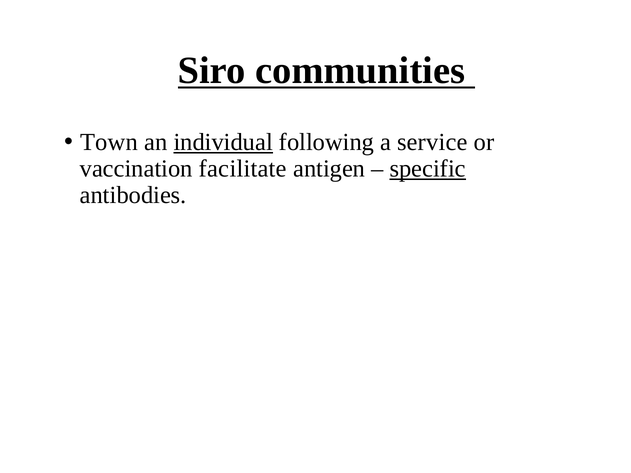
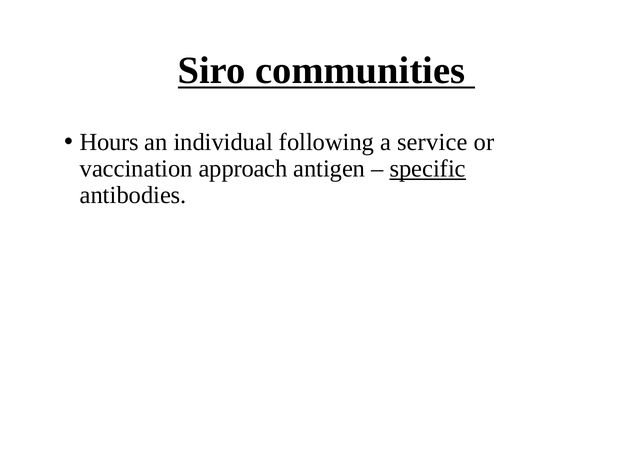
Town: Town -> Hours (109, 142)
individual underline: present -> none (223, 142)
facilitate: facilitate -> approach (243, 169)
